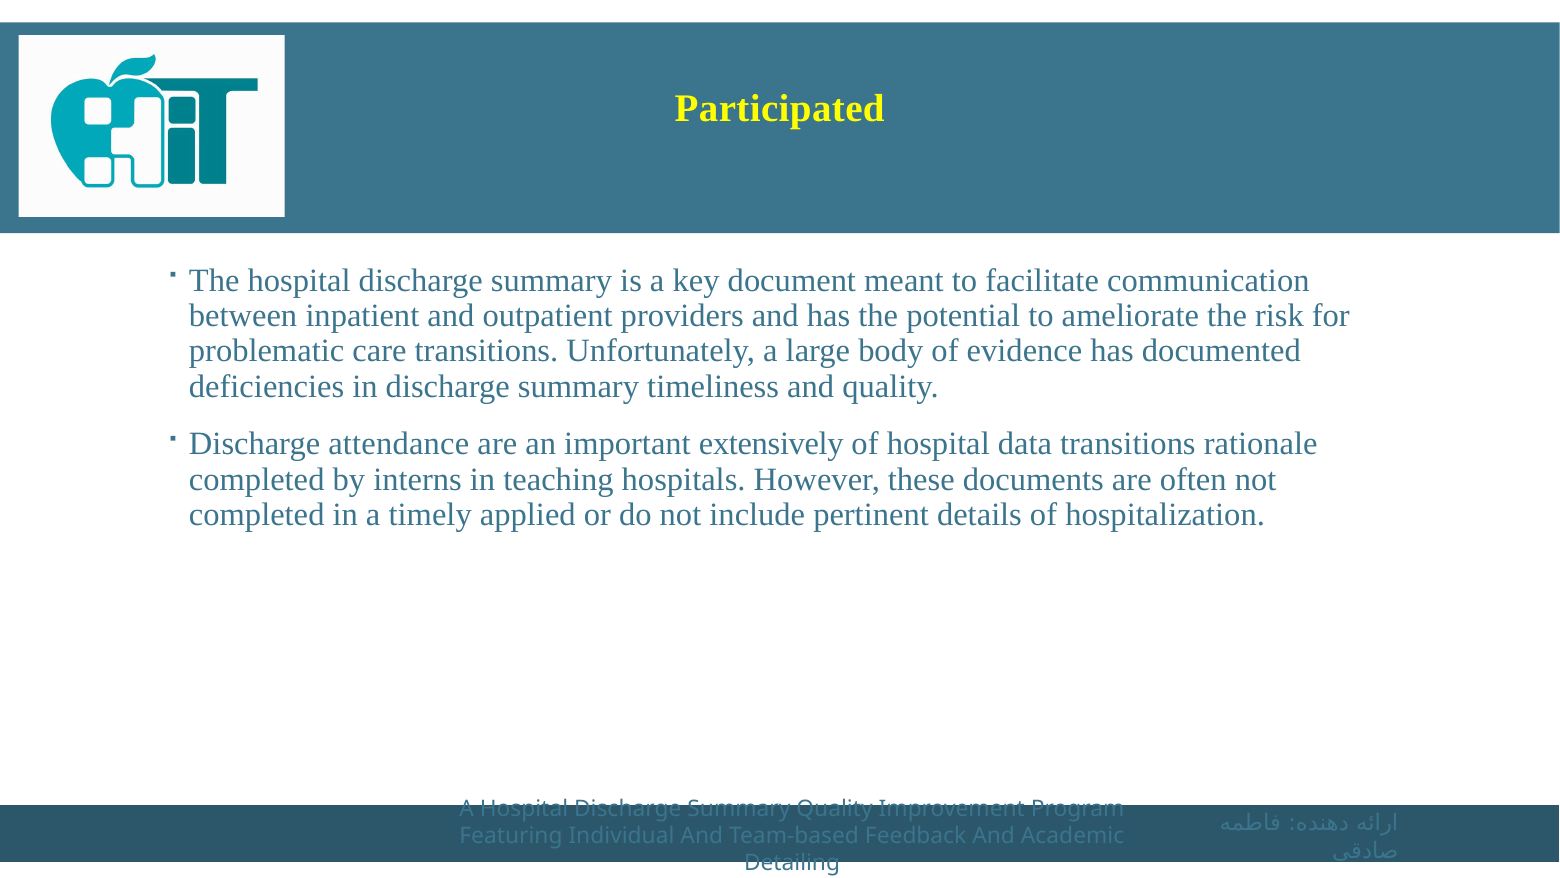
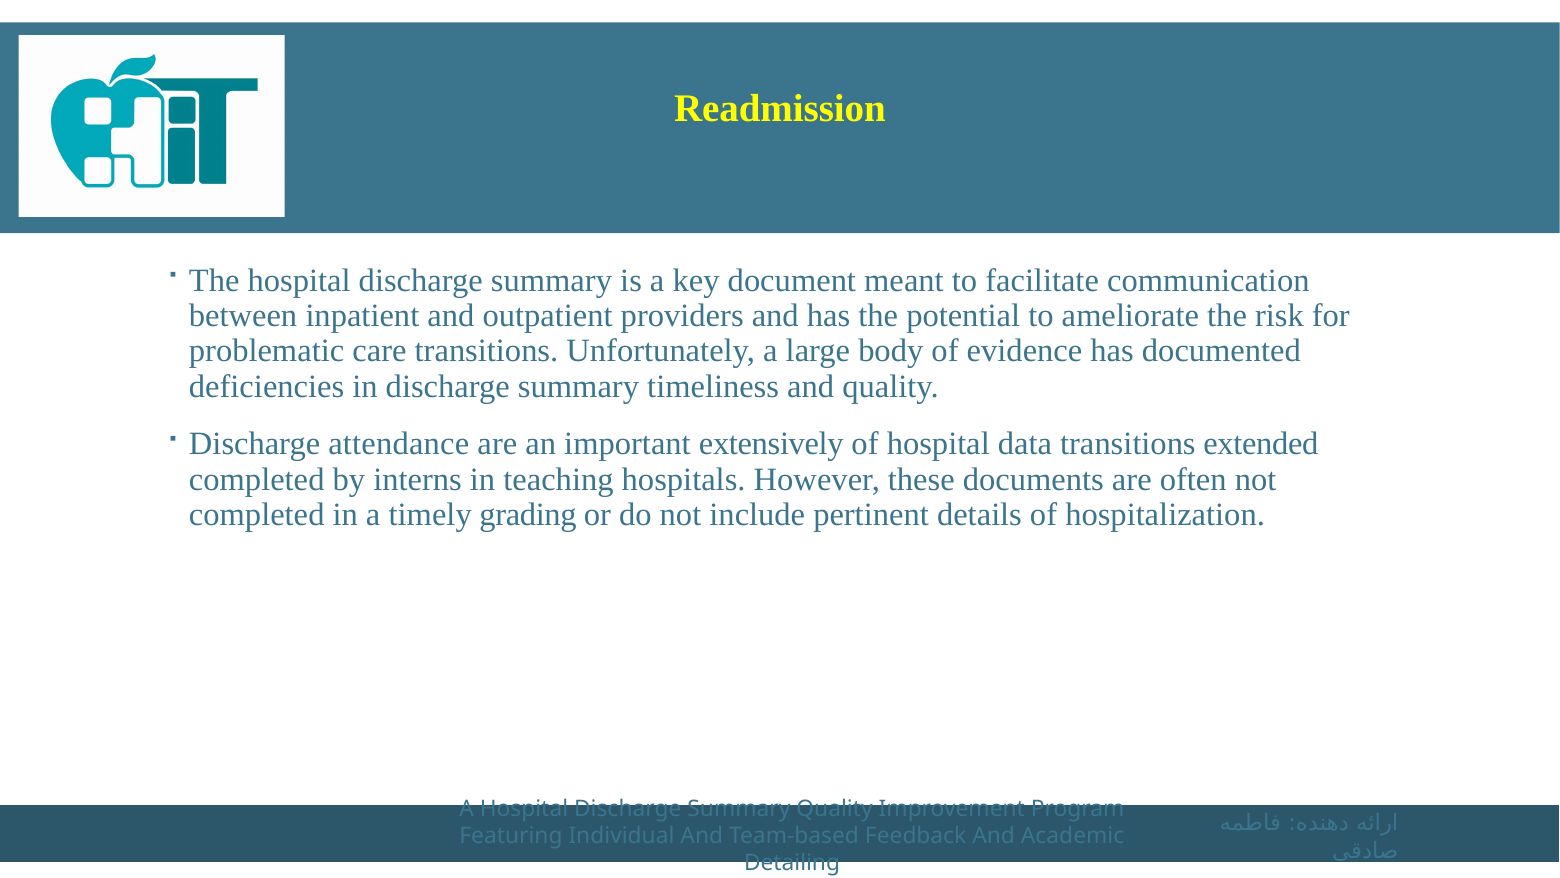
Participated: Participated -> Readmission (780, 108)
rationale: rationale -> extended (1261, 444)
applied: applied -> grading (528, 514)
